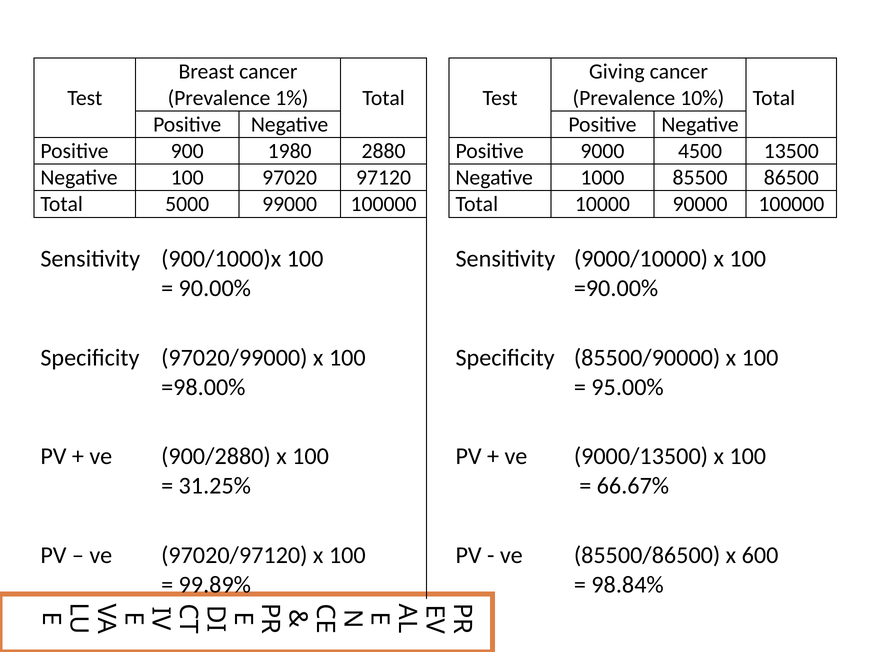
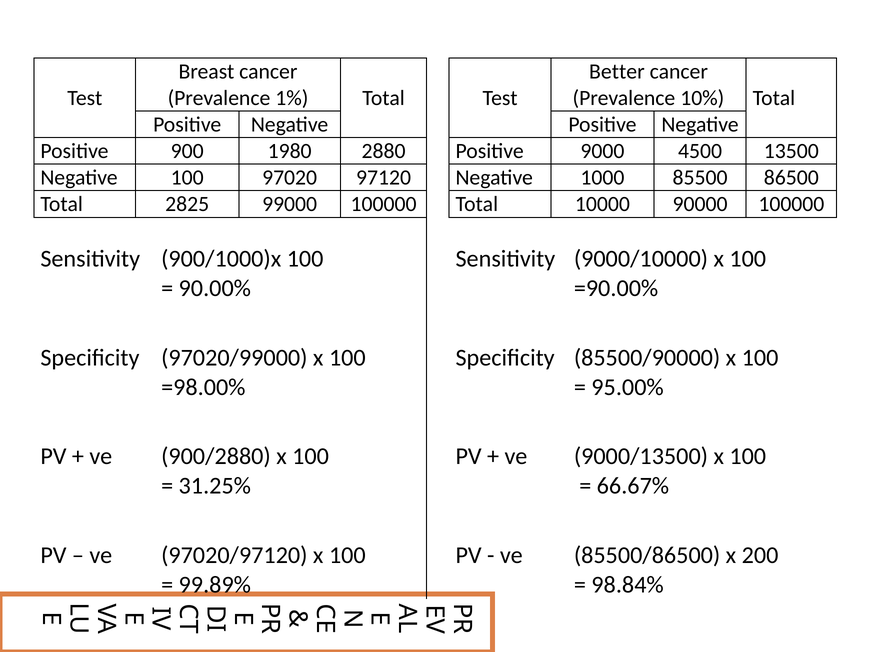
Giving: Giving -> Better (617, 71)
5000: 5000 -> 2825 (187, 204)
600: 600 -> 200 (760, 555)
